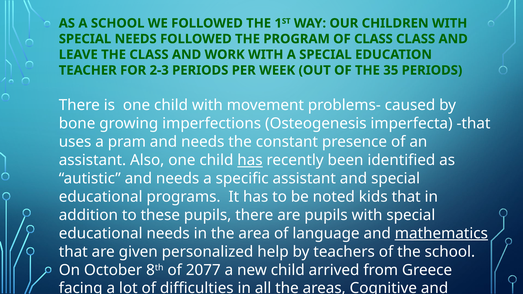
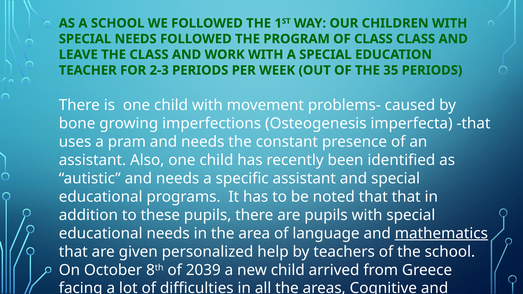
has underline: present -> none (250, 160)
noted kids: kids -> that (373, 197)
2077: 2077 -> 2039 (203, 270)
